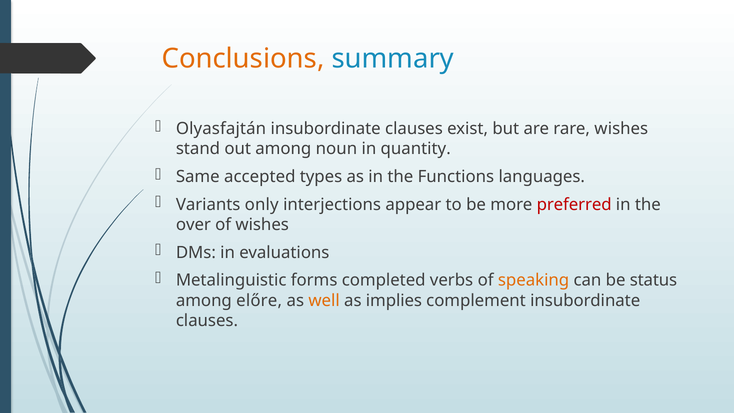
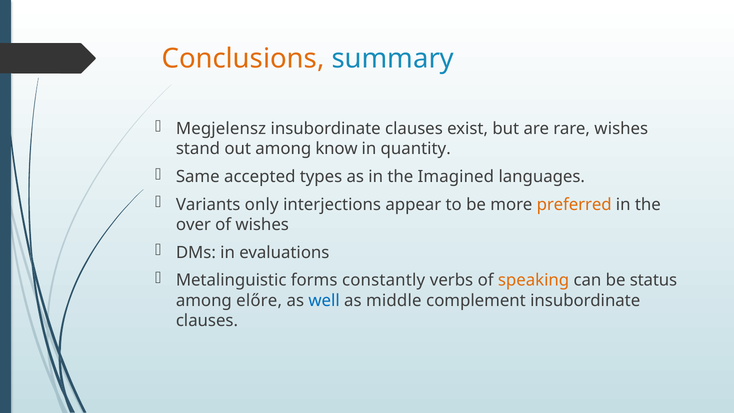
Olyasfajtán: Olyasfajtán -> Megjelensz (221, 129)
noun: noun -> know (337, 149)
Functions: Functions -> Imagined (456, 177)
preferred colour: red -> orange (574, 204)
completed: completed -> constantly (384, 280)
well colour: orange -> blue (324, 300)
implies: implies -> middle (394, 300)
